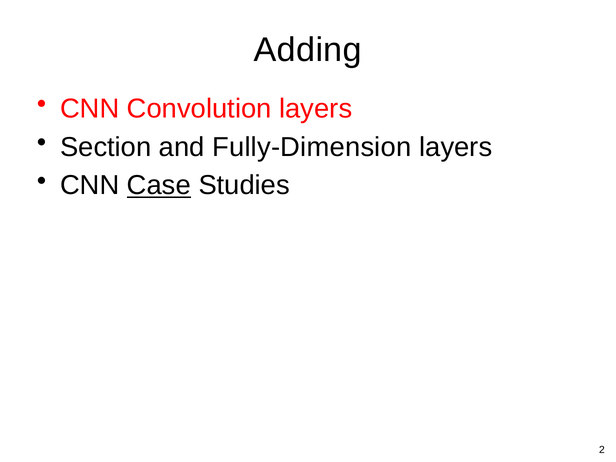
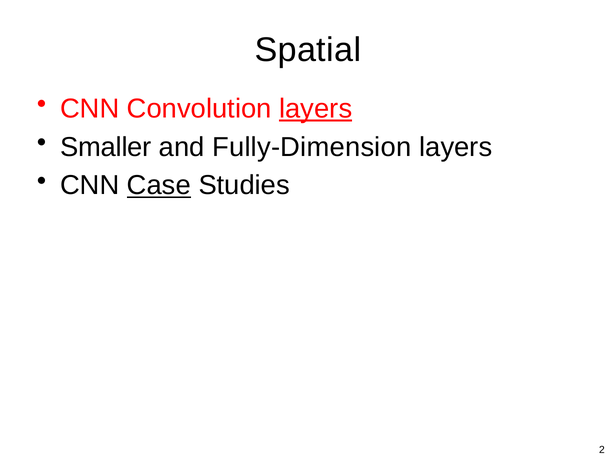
Adding: Adding -> Spatial (308, 50)
layers underline: none -> present (316, 109)
Section: Section -> Smaller (106, 147)
